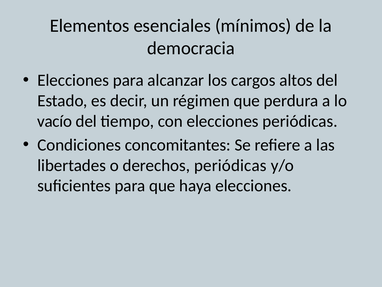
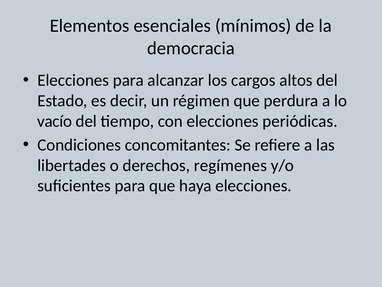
derechos periódicas: periódicas -> regímenes (230, 165)
